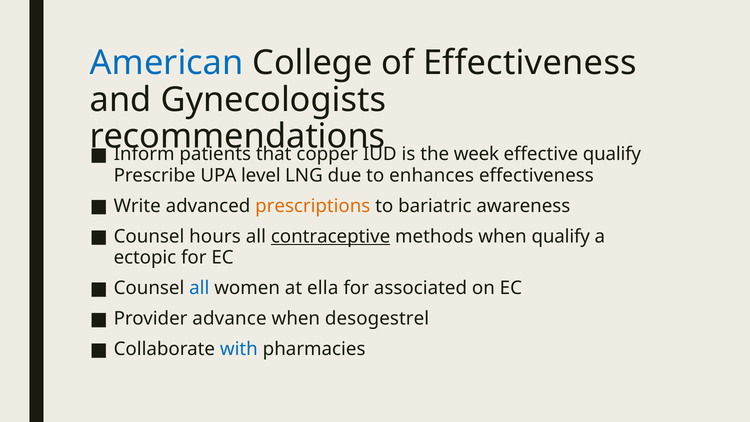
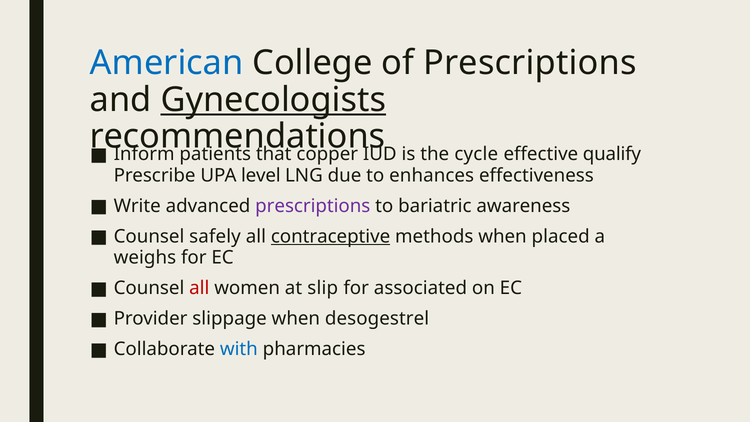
of Effectiveness: Effectiveness -> Prescriptions (530, 63)
Gynecologists underline: none -> present (273, 100)
week: week -> cycle (476, 154)
prescriptions colour: orange -> purple (313, 206)
hours: hours -> safely (215, 236)
when qualify: qualify -> placed (561, 236)
ectopic: ectopic -> weighs (145, 258)
all colour: blue -> red (199, 288)
ella: ella -> slip (323, 288)
advance: advance -> slippage (230, 319)
